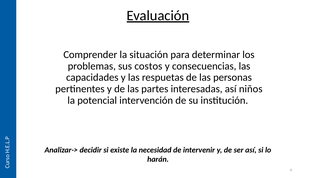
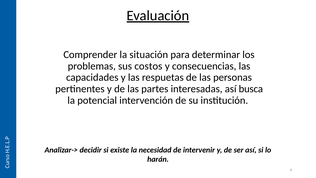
niños: niños -> busca (251, 89)
